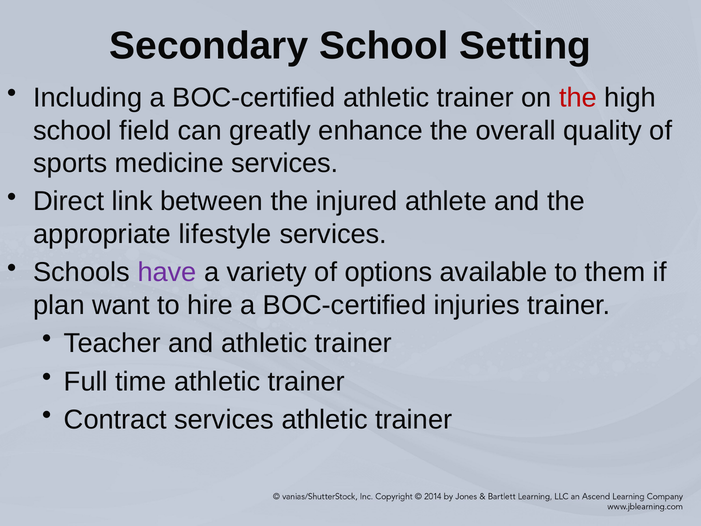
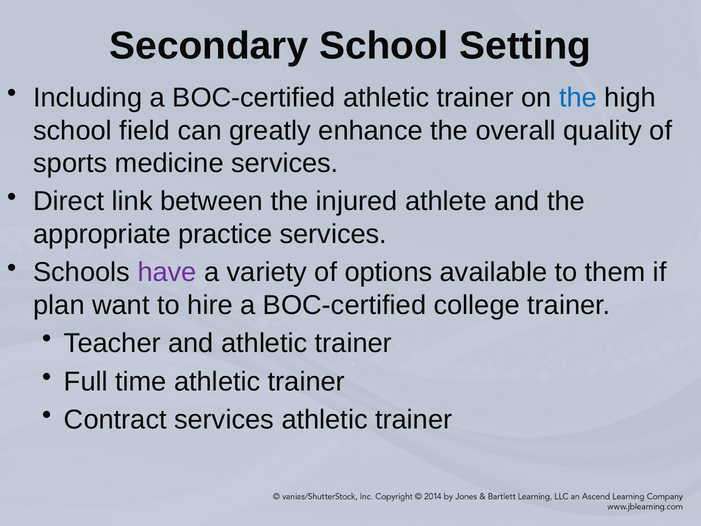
the colour: red -> blue (578, 98)
lifestyle: lifestyle -> practice (225, 234)
injuries: injuries -> college (477, 305)
